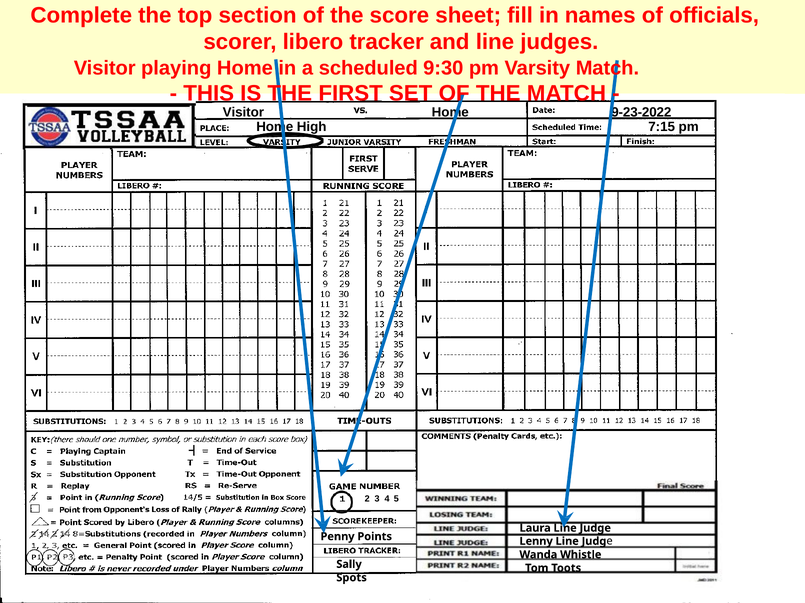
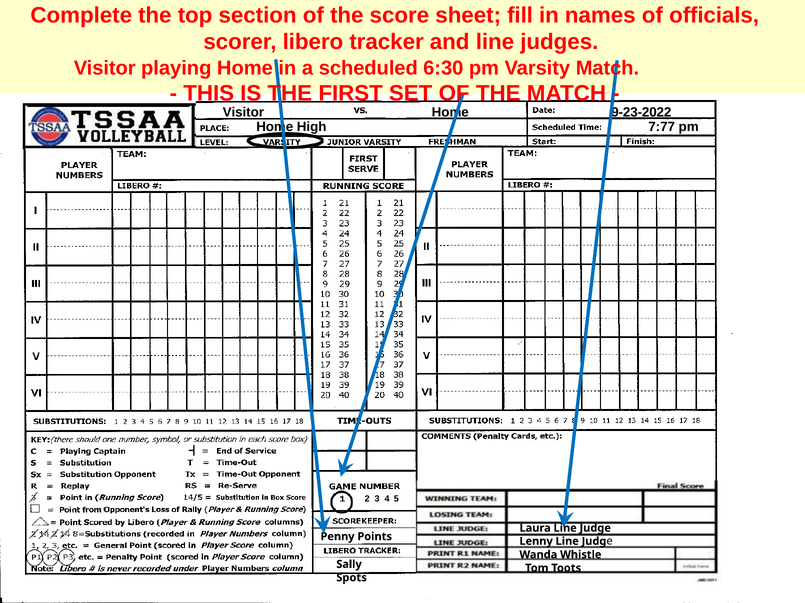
9:30: 9:30 -> 6:30 (443, 68)
7:15: 7:15 -> 7:77 (662, 127)
